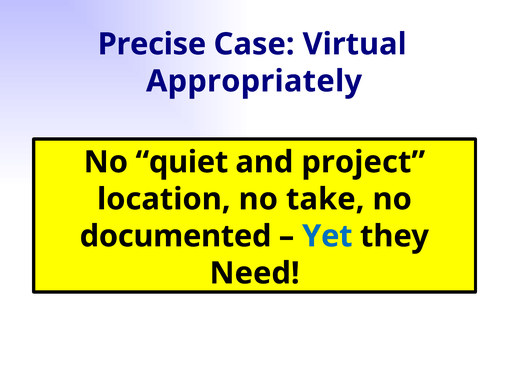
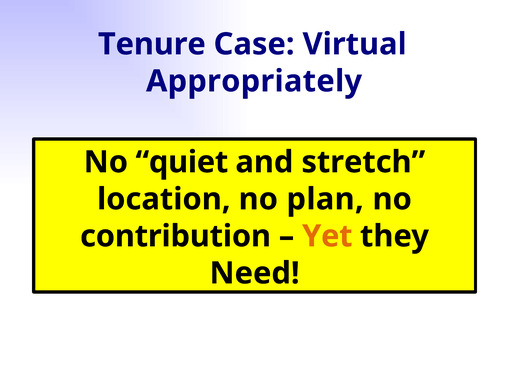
Precise: Precise -> Tenure (152, 44)
project: project -> stretch (363, 162)
take: take -> plan (325, 199)
documented: documented -> contribution (176, 236)
Yet colour: blue -> orange (327, 236)
